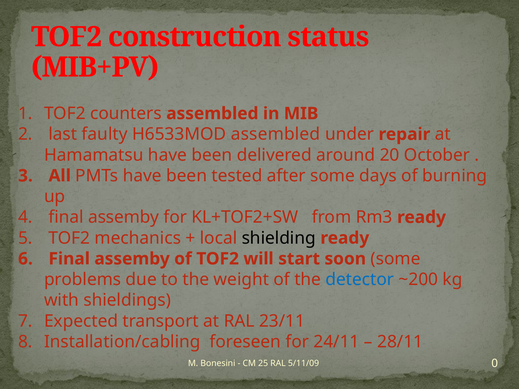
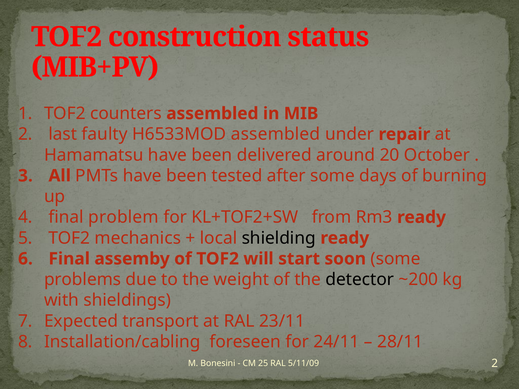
assemby: assemby -> problem (123, 217)
detector colour: blue -> black (360, 280)
5/11/09 0: 0 -> 2 (495, 364)
